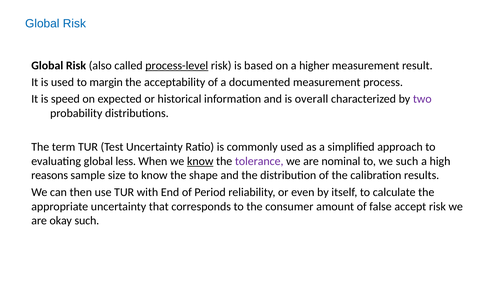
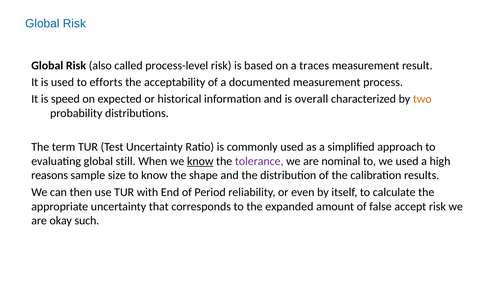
process-level underline: present -> none (177, 66)
higher: higher -> traces (314, 66)
margin: margin -> efforts (106, 82)
two colour: purple -> orange (422, 99)
less: less -> still (126, 161)
we such: such -> used (407, 161)
consumer: consumer -> expanded (289, 206)
